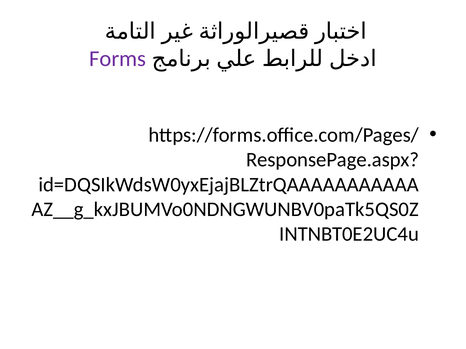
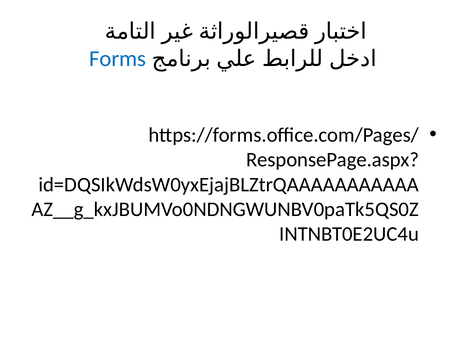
Forms colour: purple -> blue (118, 59)
